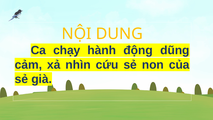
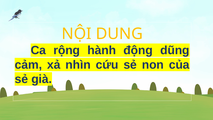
chạy: chạy -> rộng (67, 50)
